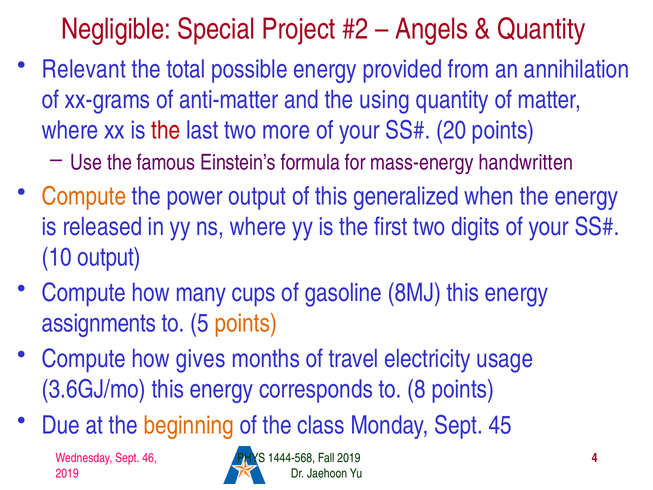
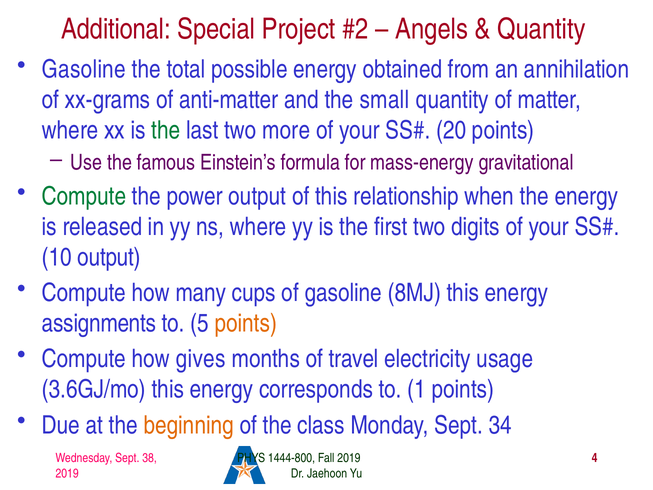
Negligible: Negligible -> Additional (116, 29)
Relevant: Relevant -> Gasoline (84, 69)
provided: provided -> obtained (402, 69)
using: using -> small (385, 100)
the colour: red -> green (166, 130)
handwritten: handwritten -> gravitational (526, 163)
Compute colour: orange -> green (84, 196)
generalized: generalized -> relationship (406, 196)
8: 8 -> 1 (417, 389)
45: 45 -> 34 (500, 425)
46: 46 -> 38 (150, 458)
1444-568: 1444-568 -> 1444-800 (292, 458)
